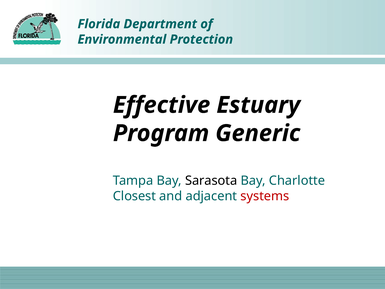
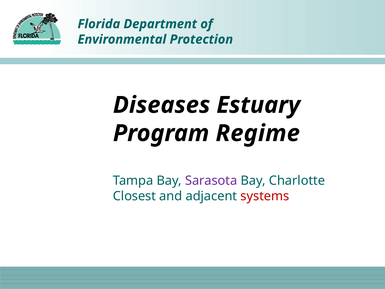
Effective: Effective -> Diseases (162, 105)
Generic: Generic -> Regime (258, 133)
Sarasota colour: black -> purple (211, 181)
